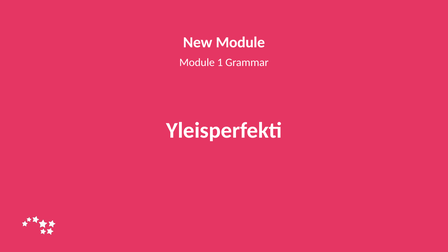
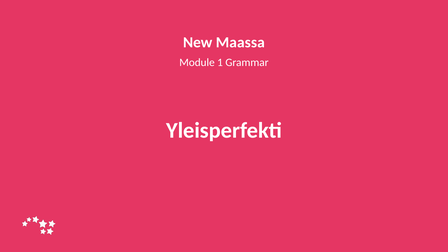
New Module: Module -> Maassa (240, 43)
